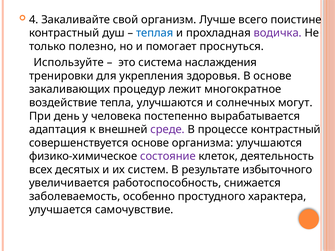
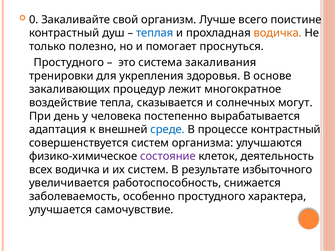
4: 4 -> 0 (34, 20)
водичка colour: purple -> orange (278, 33)
Используйте: Используйте -> Простудного (69, 63)
наслаждения: наслаждения -> закаливания (221, 63)
тепла улучшаются: улучшаются -> сказывается (170, 103)
среде colour: purple -> blue (168, 130)
совершенствуется основе: основе -> систем (150, 143)
всех десятых: десятых -> водичка (77, 170)
